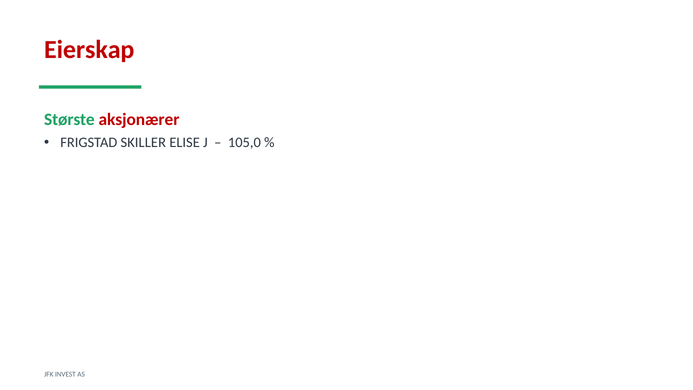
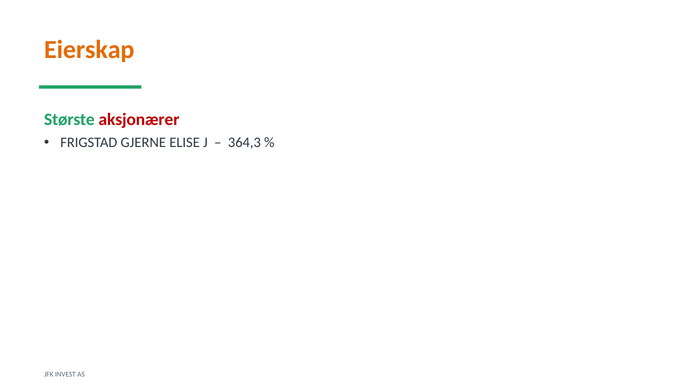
Eierskap colour: red -> orange (89, 49)
SKILLER: SKILLER -> GJERNE (143, 143)
105,0: 105,0 -> 364,3 (244, 143)
